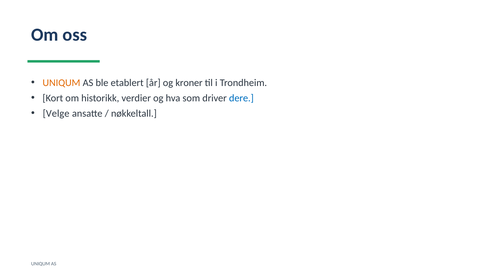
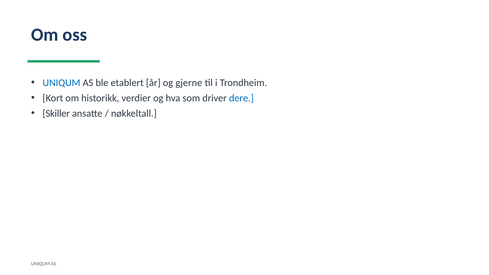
UNIQUM colour: orange -> blue (61, 83)
kroner: kroner -> gjerne (189, 83)
Velge: Velge -> Skiller (56, 113)
